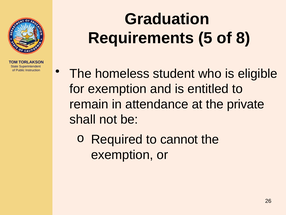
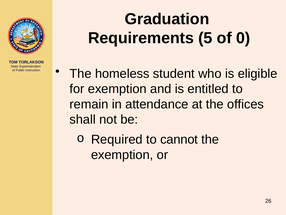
8: 8 -> 0 (243, 38)
private: private -> offices (246, 104)
